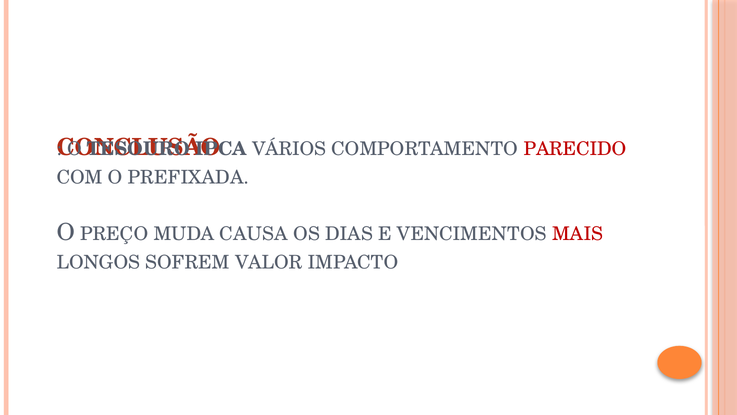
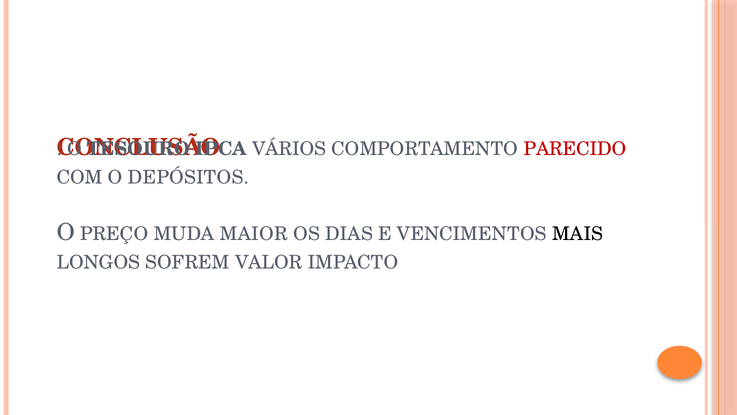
PREFIXADA: PREFIXADA -> DEPÓSITOS (188, 177)
CAUSA: CAUSA -> MAIOR (254, 234)
MAIS colour: red -> black (578, 234)
